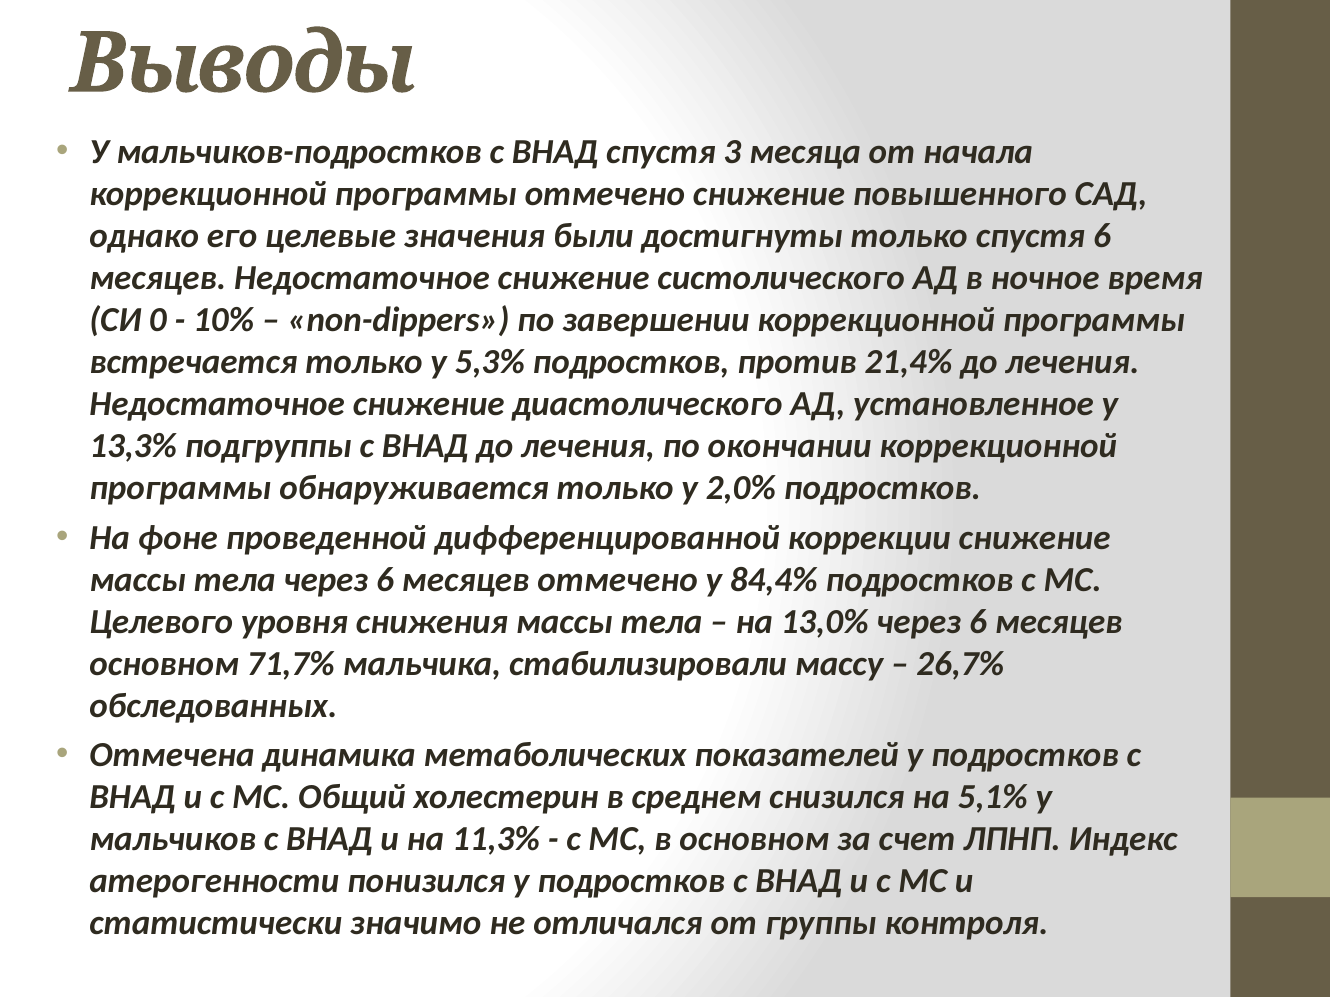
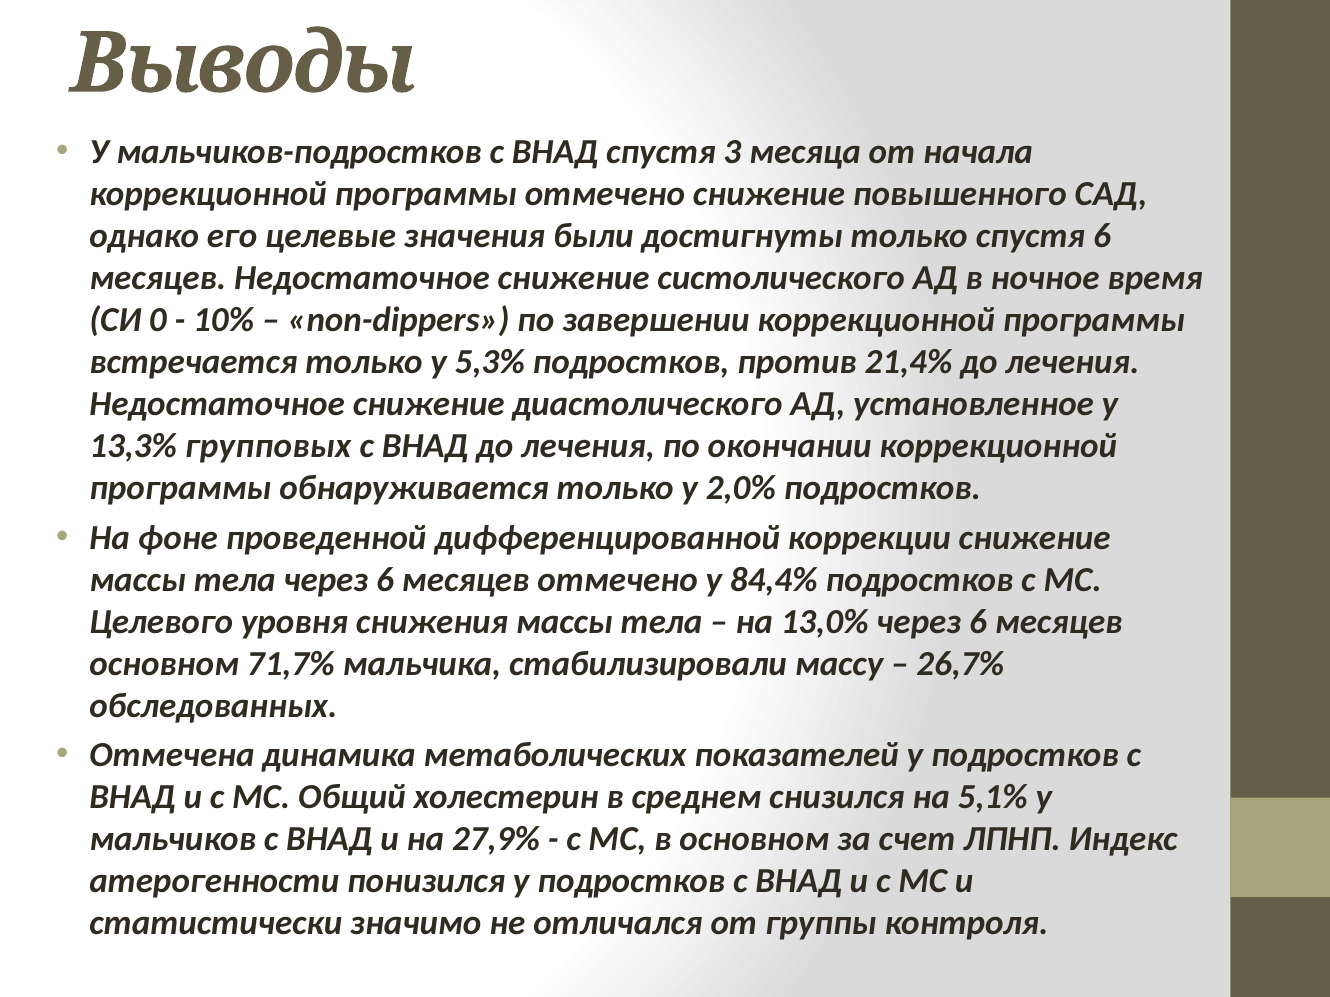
подгруппы: подгруппы -> групповых (268, 447)
11,3%: 11,3% -> 27,9% (496, 839)
